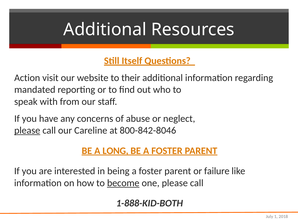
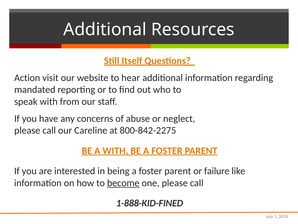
their: their -> hear (131, 78)
please underline: present -> none (27, 130)
800-842-8046: 800-842-8046 -> 800-842-2275 (148, 130)
A LONG: LONG -> WITH (115, 150)
1-888-KID-BOTH: 1-888-KID-BOTH -> 1-888-KID-FINED (150, 203)
